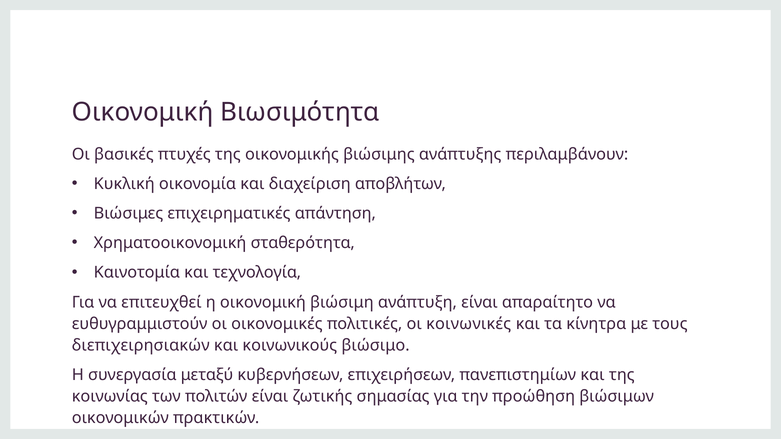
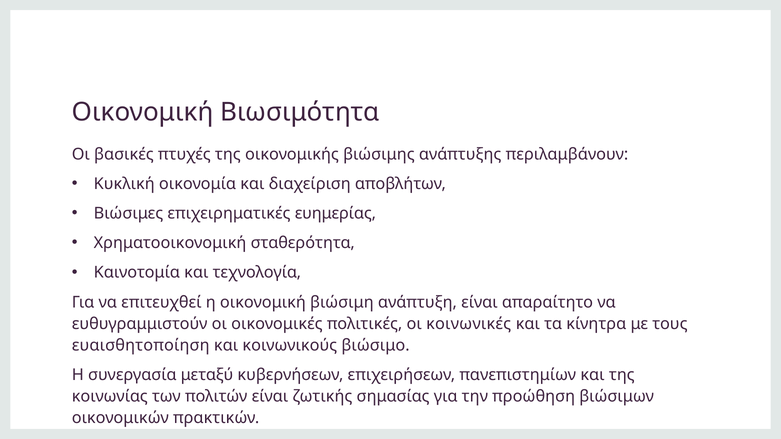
απάντηση: απάντηση -> ευημερίας (335, 214)
διεπιχειρησιακών: διεπιχειρησιακών -> ευαισθητοποίηση (141, 345)
